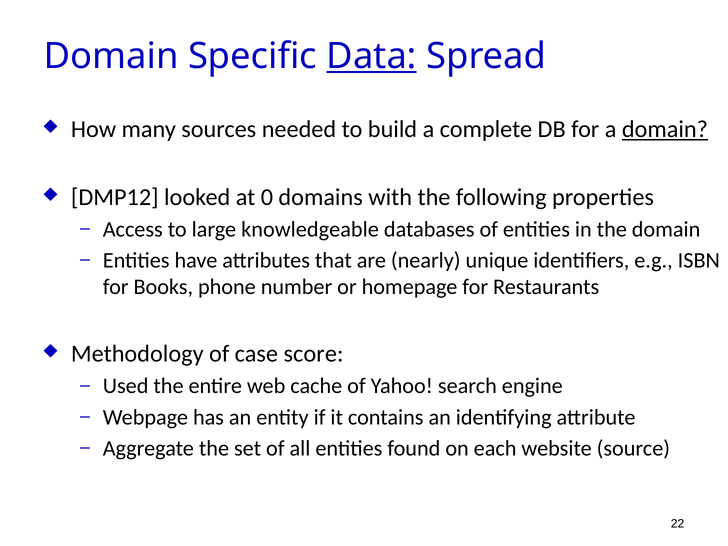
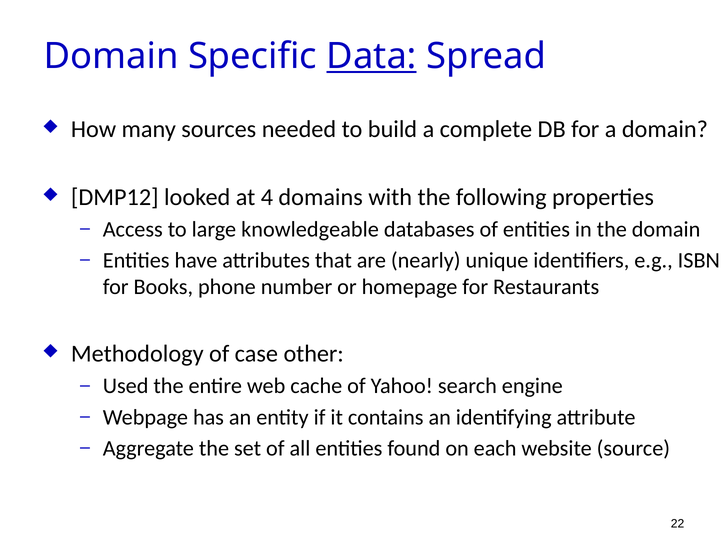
domain underline: present -> none (665, 129)
0: 0 -> 4 (267, 197)
score: score -> other (314, 354)
